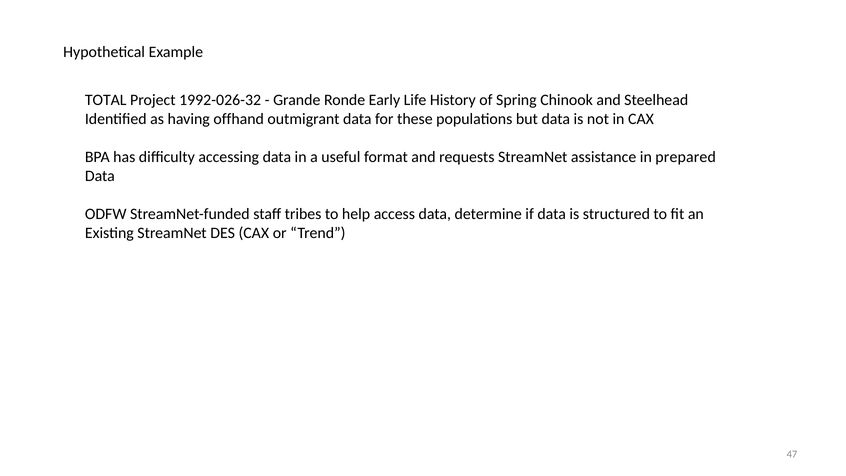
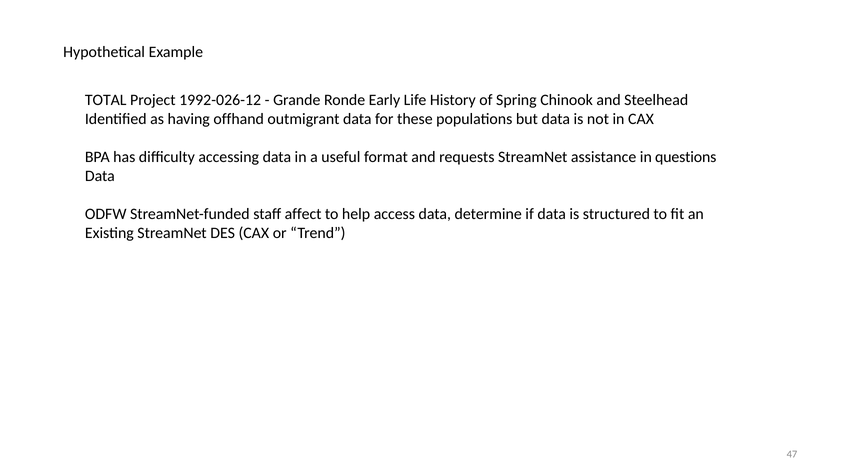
1992-026-32: 1992-026-32 -> 1992-026-12 (220, 100)
prepared: prepared -> questions (686, 157)
tribes: tribes -> affect (303, 214)
